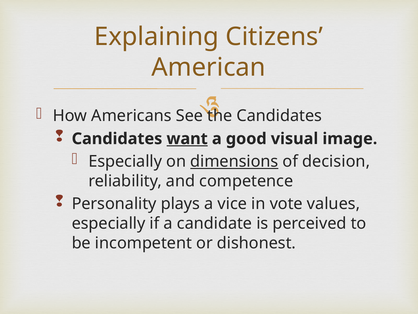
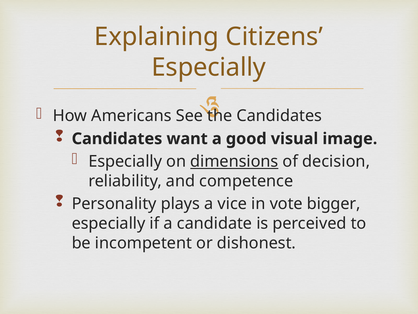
American: American -> Especially (209, 67)
want underline: present -> none (187, 139)
values: values -> bigger (334, 204)
